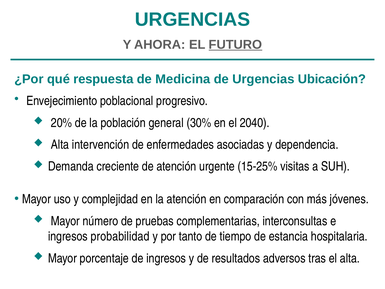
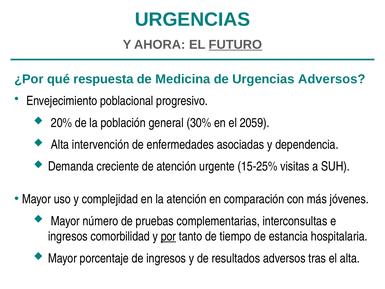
Urgencias Ubicación: Ubicación -> Adversos (332, 79)
2040: 2040 -> 2059 (255, 123)
probabilidad: probabilidad -> comorbilidad (120, 236)
por underline: none -> present (168, 236)
